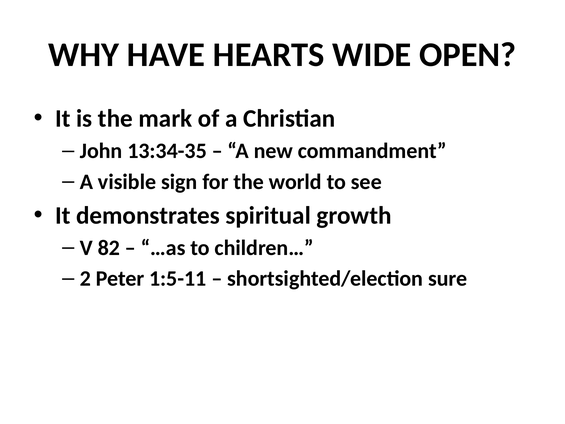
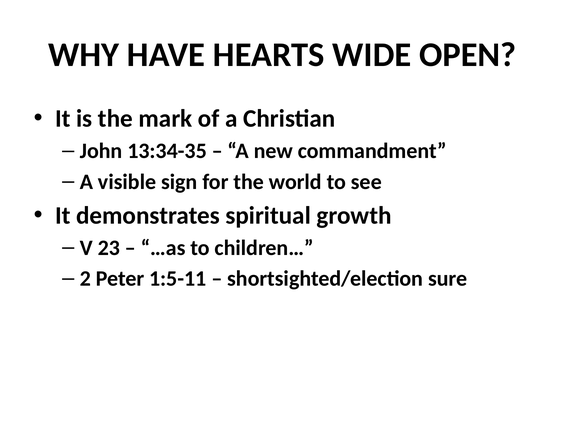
82: 82 -> 23 (109, 248)
